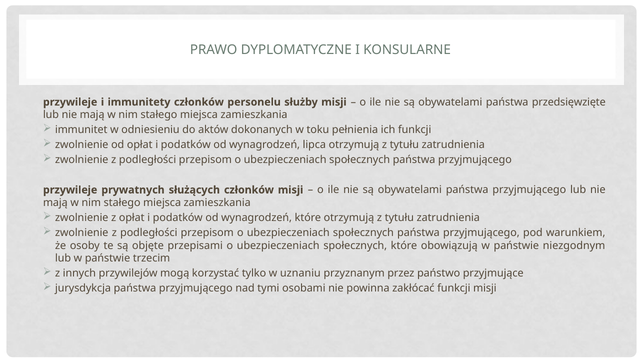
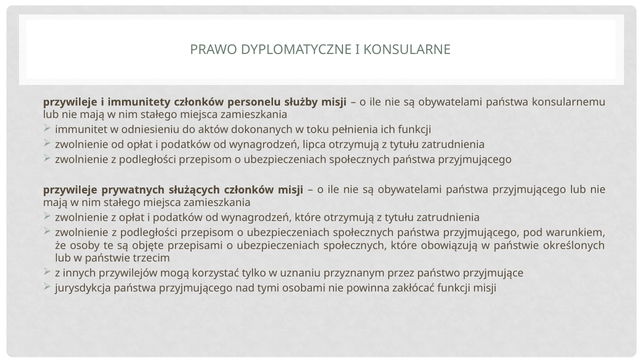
przedsięwzięte: przedsięwzięte -> konsularnemu (569, 102)
niezgodnym: niezgodnym -> określonych (574, 245)
